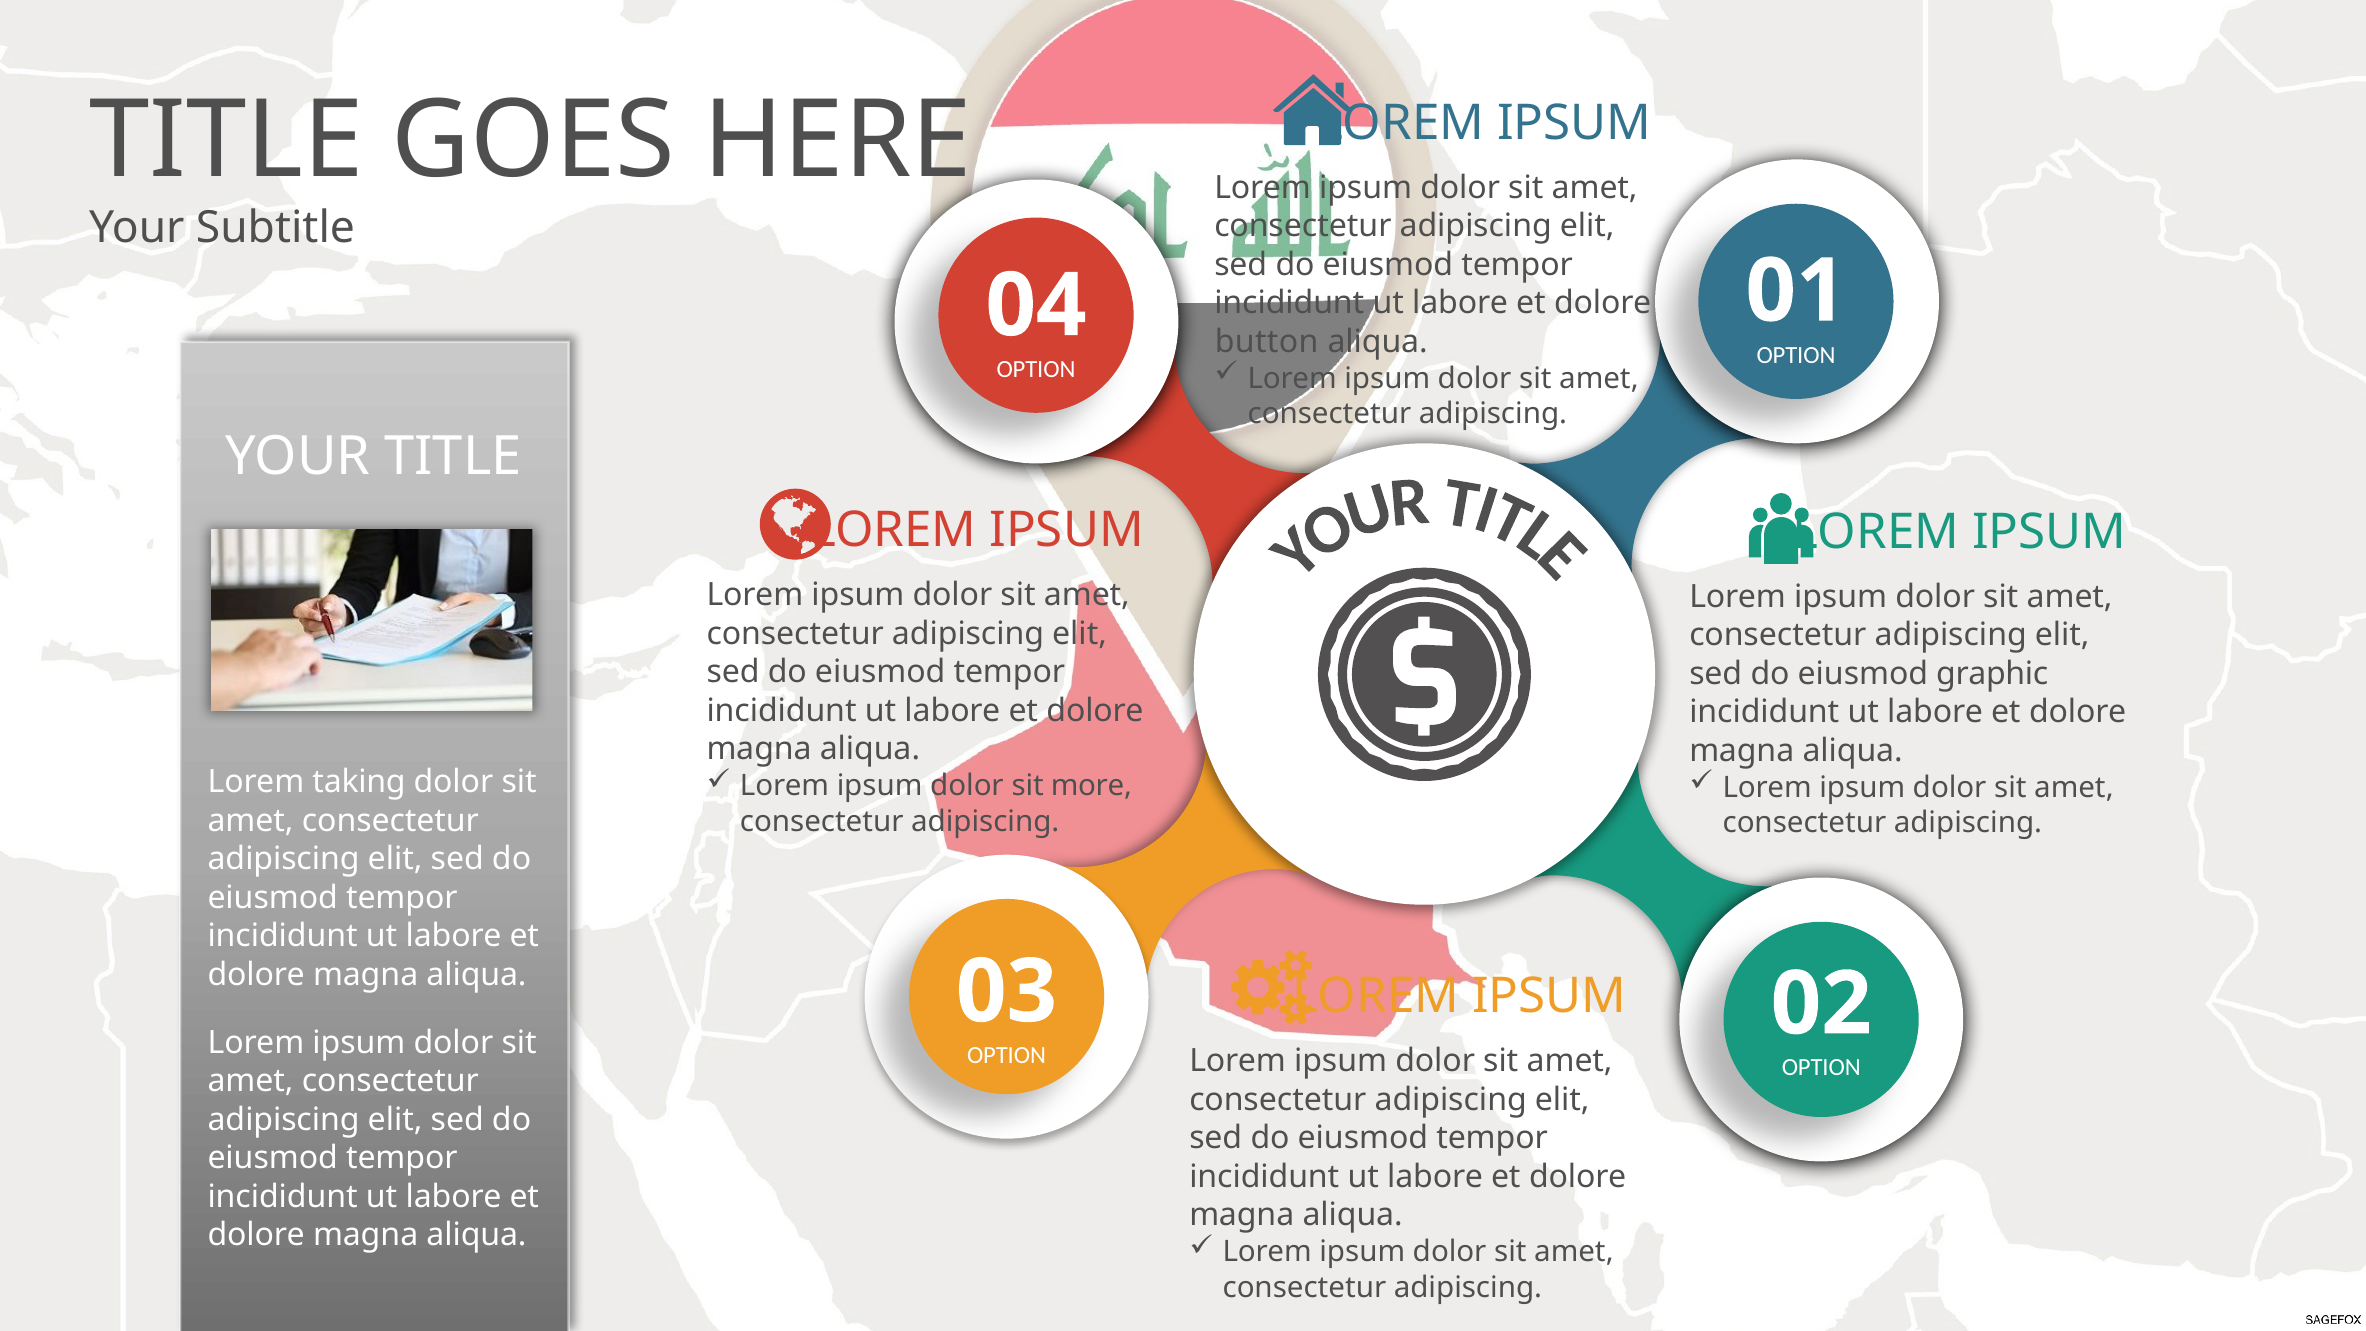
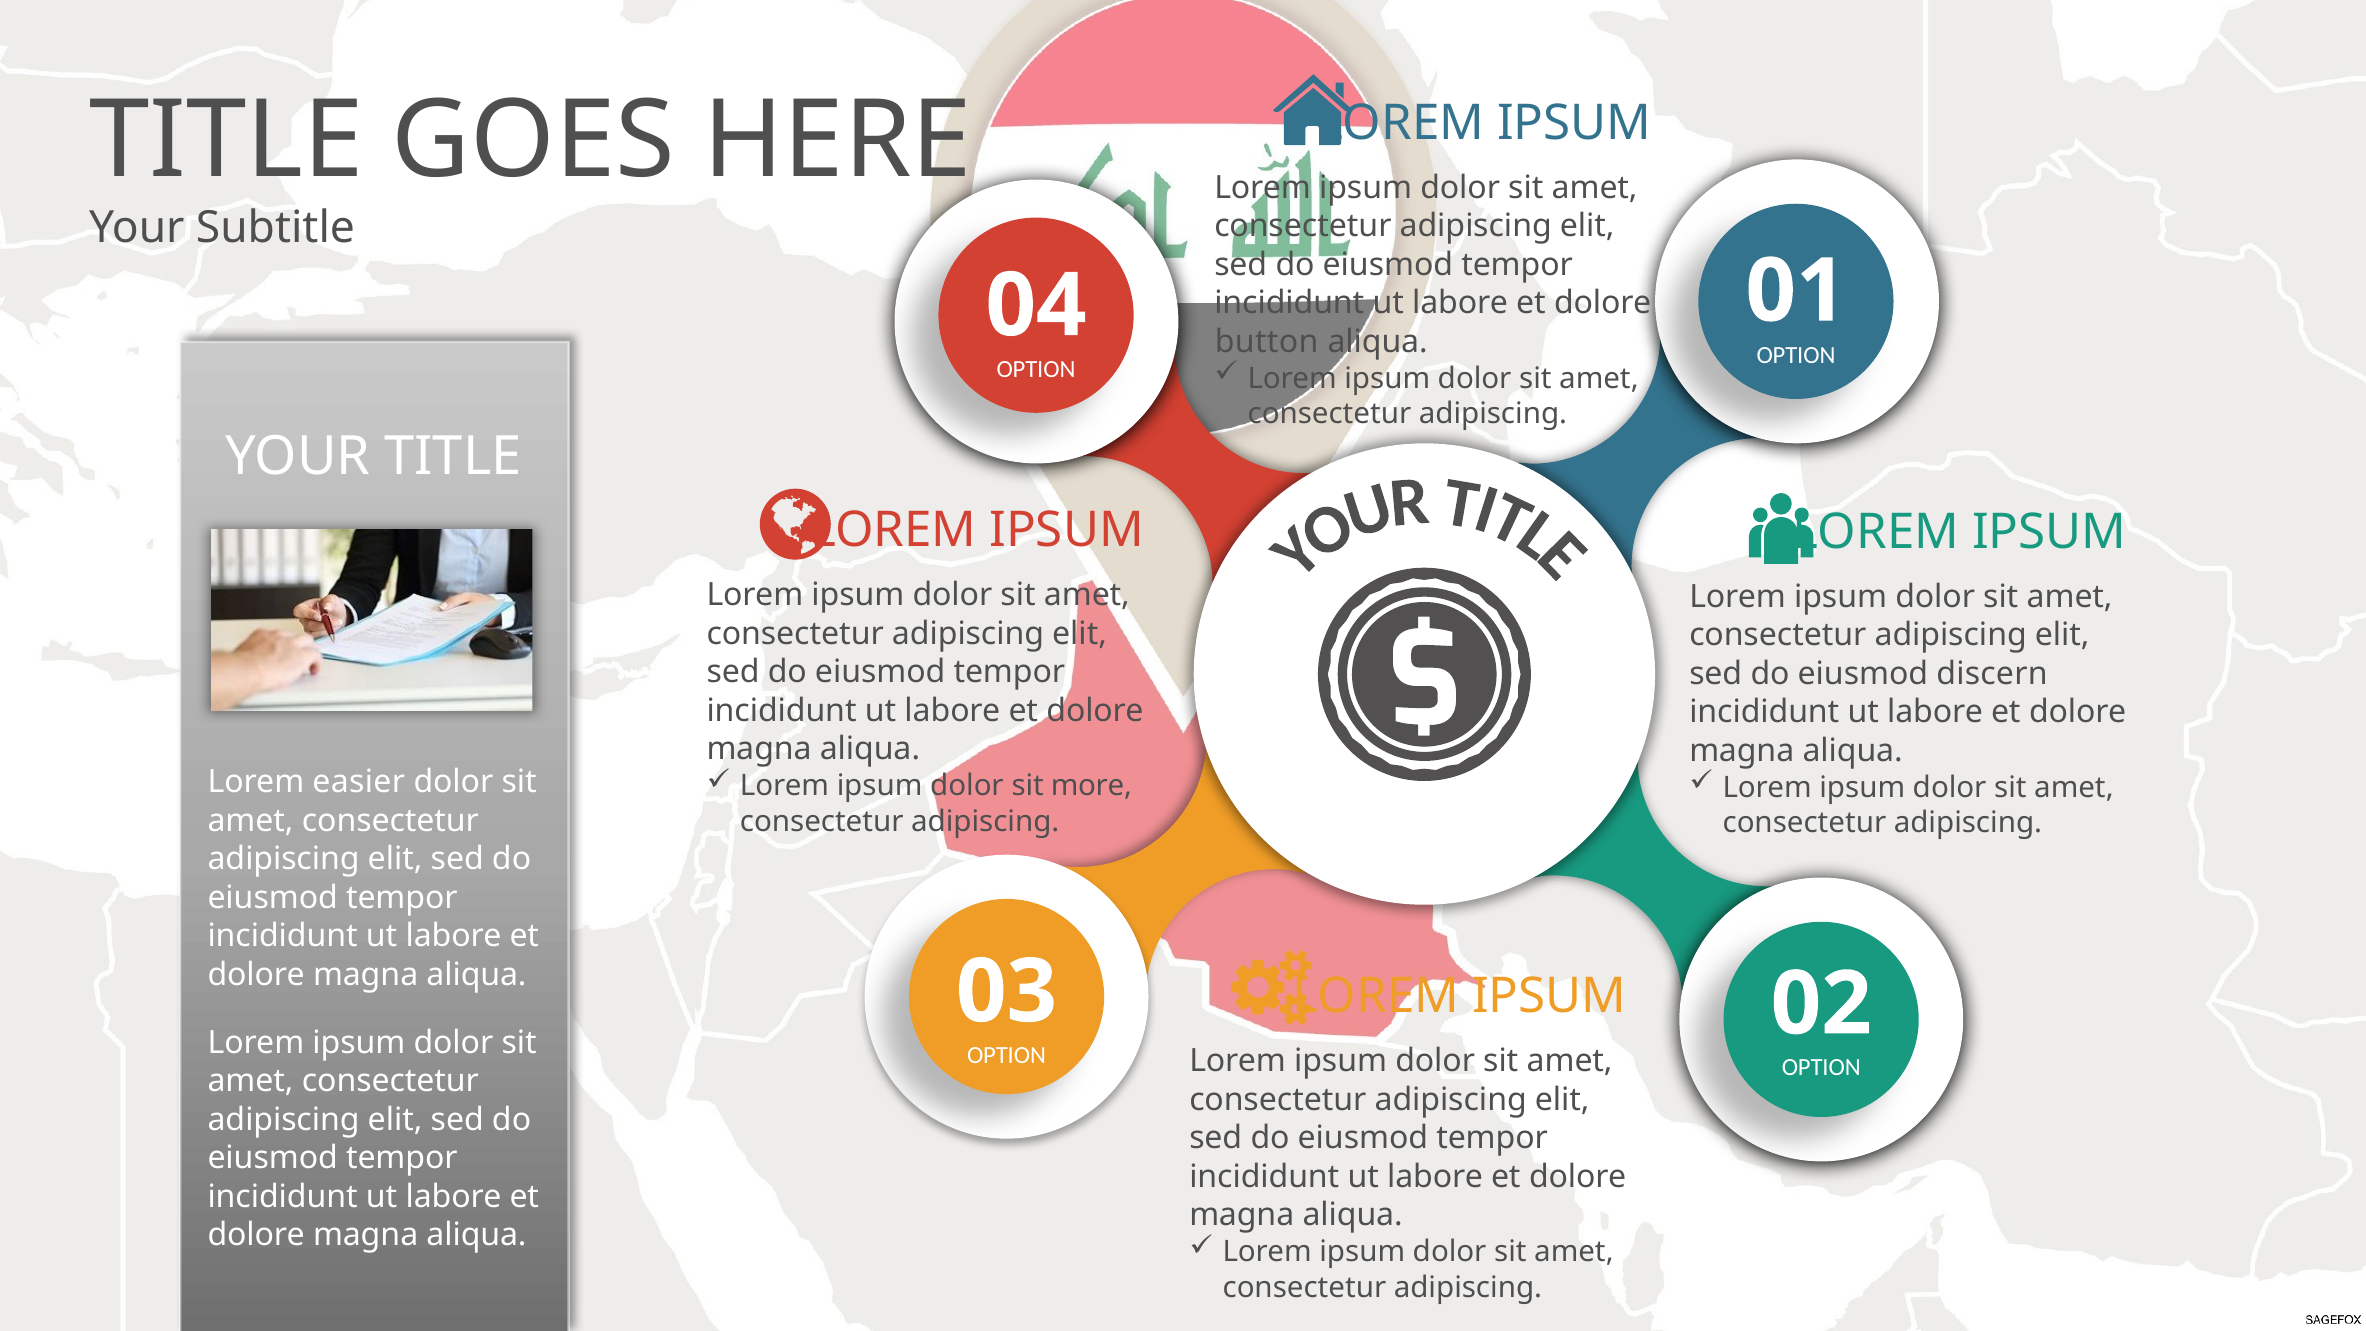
graphic: graphic -> discern (1992, 674)
taking: taking -> easier (359, 782)
